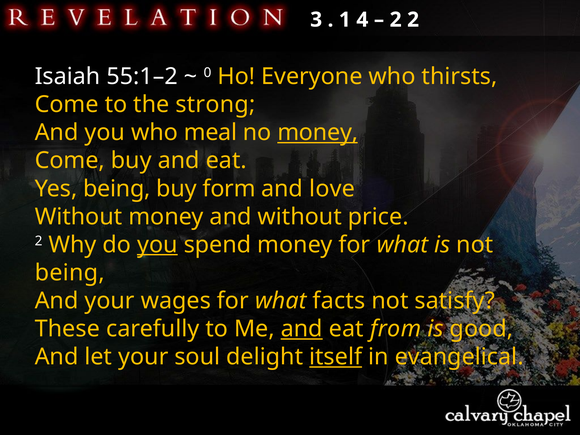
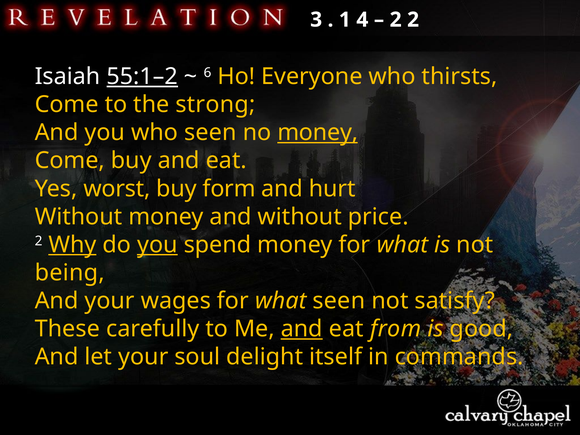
55:1–2 underline: none -> present (142, 76)
0: 0 -> 6 (208, 73)
who meal: meal -> seen (210, 133)
Yes being: being -> worst (117, 189)
love: love -> hurt (332, 189)
Why underline: none -> present (72, 245)
what facts: facts -> seen (339, 301)
itself underline: present -> none (336, 357)
evangelical: evangelical -> commands (459, 357)
